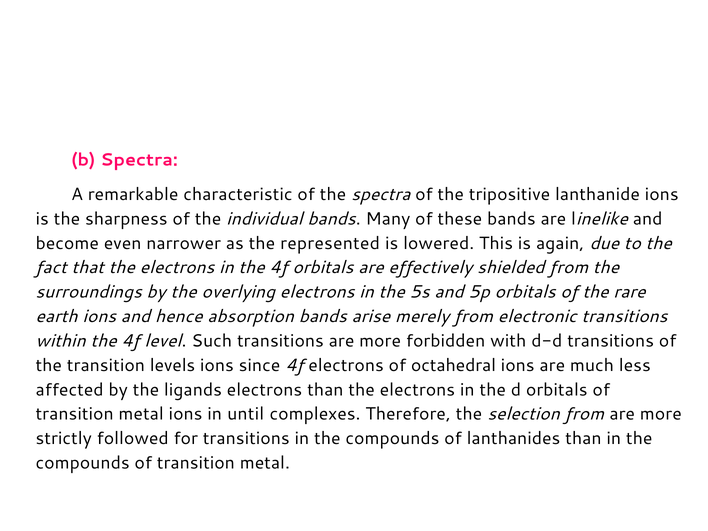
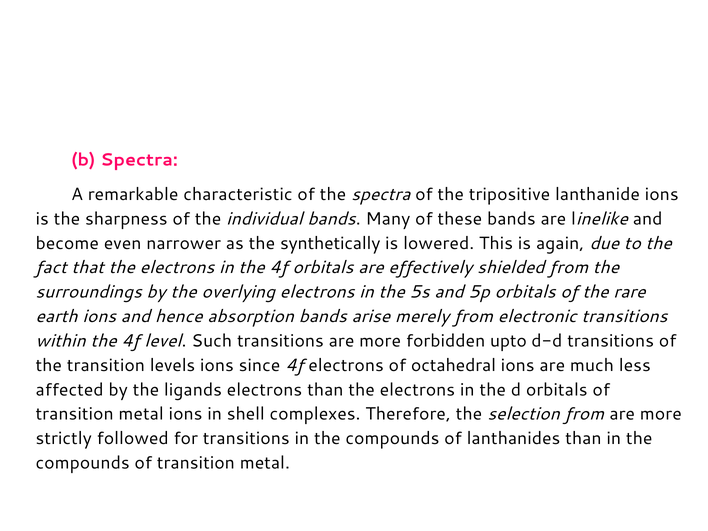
represented: represented -> synthetically (330, 243)
with: with -> upto (508, 341)
until: until -> shell (246, 414)
